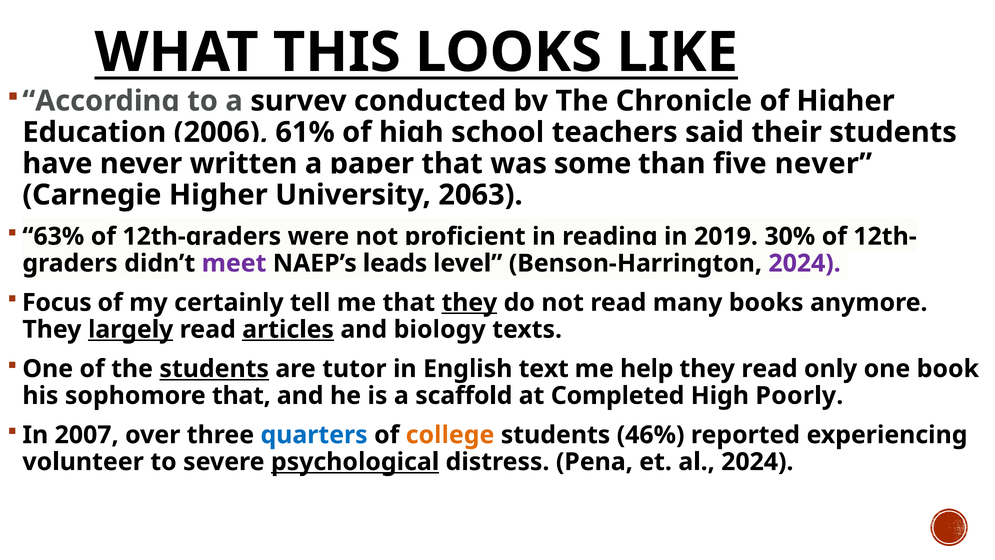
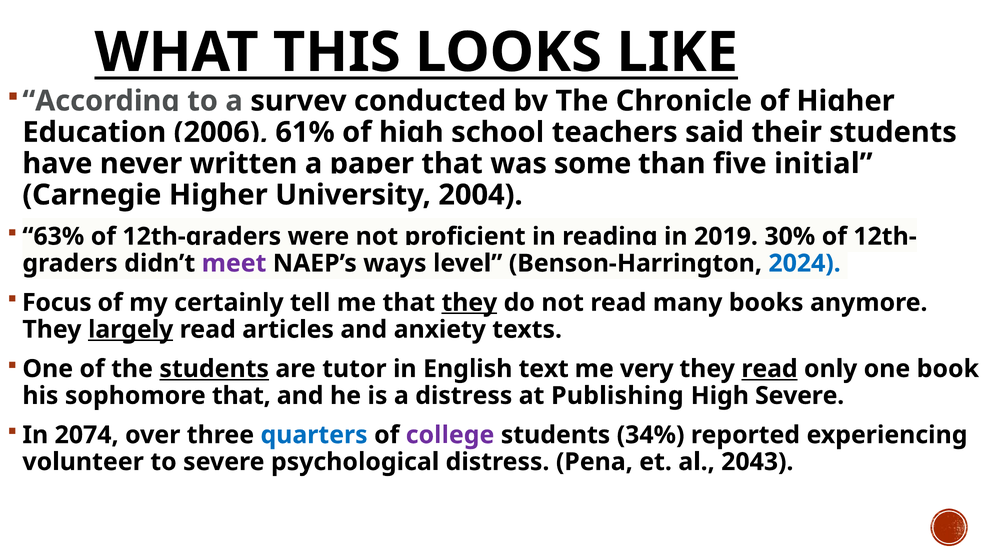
five never: never -> initial (823, 163)
2063: 2063 -> 2004 (480, 195)
leads: leads -> ways (395, 263)
2024 colour: purple -> blue (805, 263)
articles underline: present -> none (288, 329)
biology: biology -> anxiety (440, 329)
help: help -> very (647, 369)
read underline: none -> present (769, 369)
a scaffold: scaffold -> distress (464, 395)
Completed: Completed -> Publishing (617, 395)
High Poorly: Poorly -> Severe (800, 395)
2007: 2007 -> 2074 (87, 435)
college colour: orange -> purple (450, 435)
46%: 46% -> 34% (651, 435)
psychological underline: present -> none (355, 462)
al 2024: 2024 -> 2043 (757, 462)
